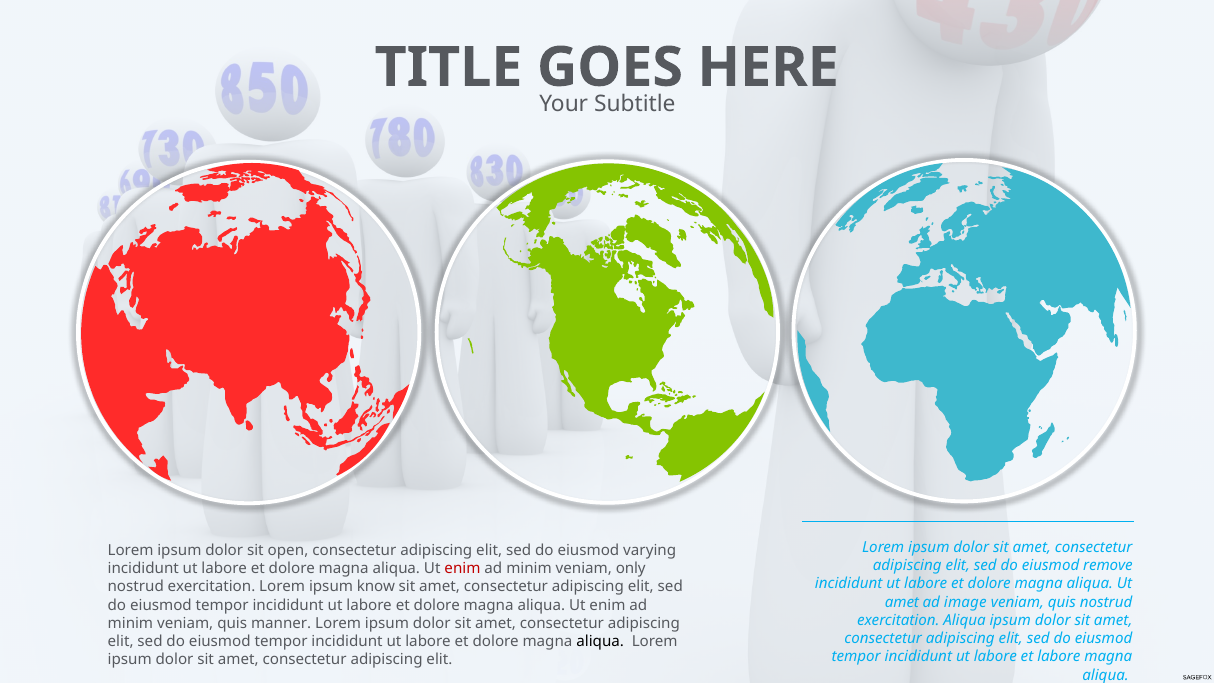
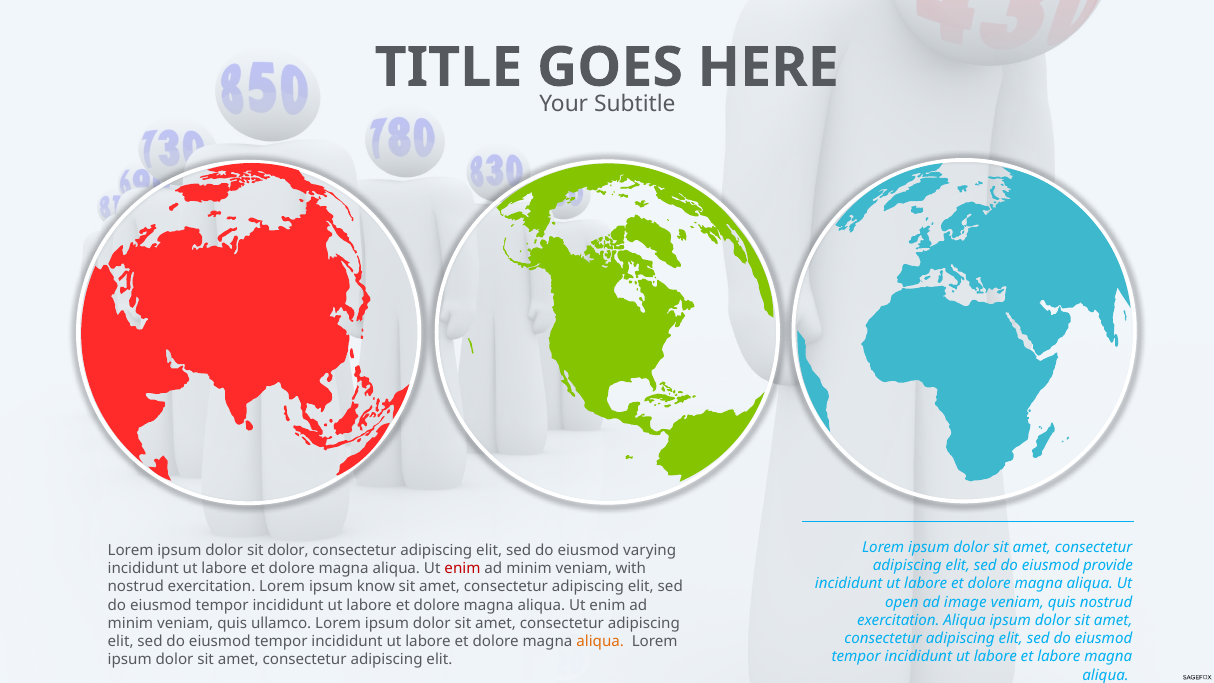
sit open: open -> dolor (288, 550)
remove: remove -> provide (1108, 566)
only: only -> with (631, 568)
amet: amet -> open (902, 602)
manner: manner -> ullamco (281, 623)
aliqua colour: black -> orange (600, 641)
